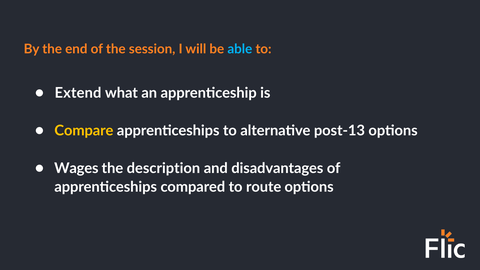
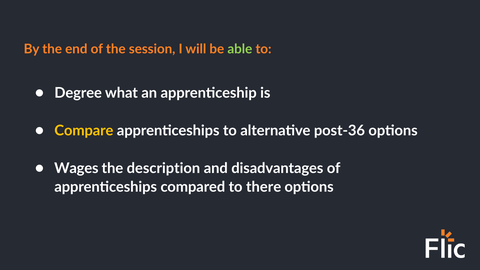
able colour: light blue -> light green (240, 49)
Extend: Extend -> Degree (78, 93)
post-13: post-13 -> post-36 (339, 131)
route: route -> there (264, 187)
